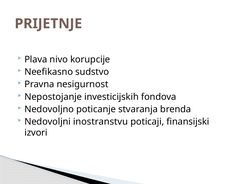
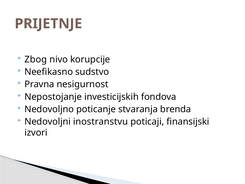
Plava: Plava -> Zbog (36, 59)
